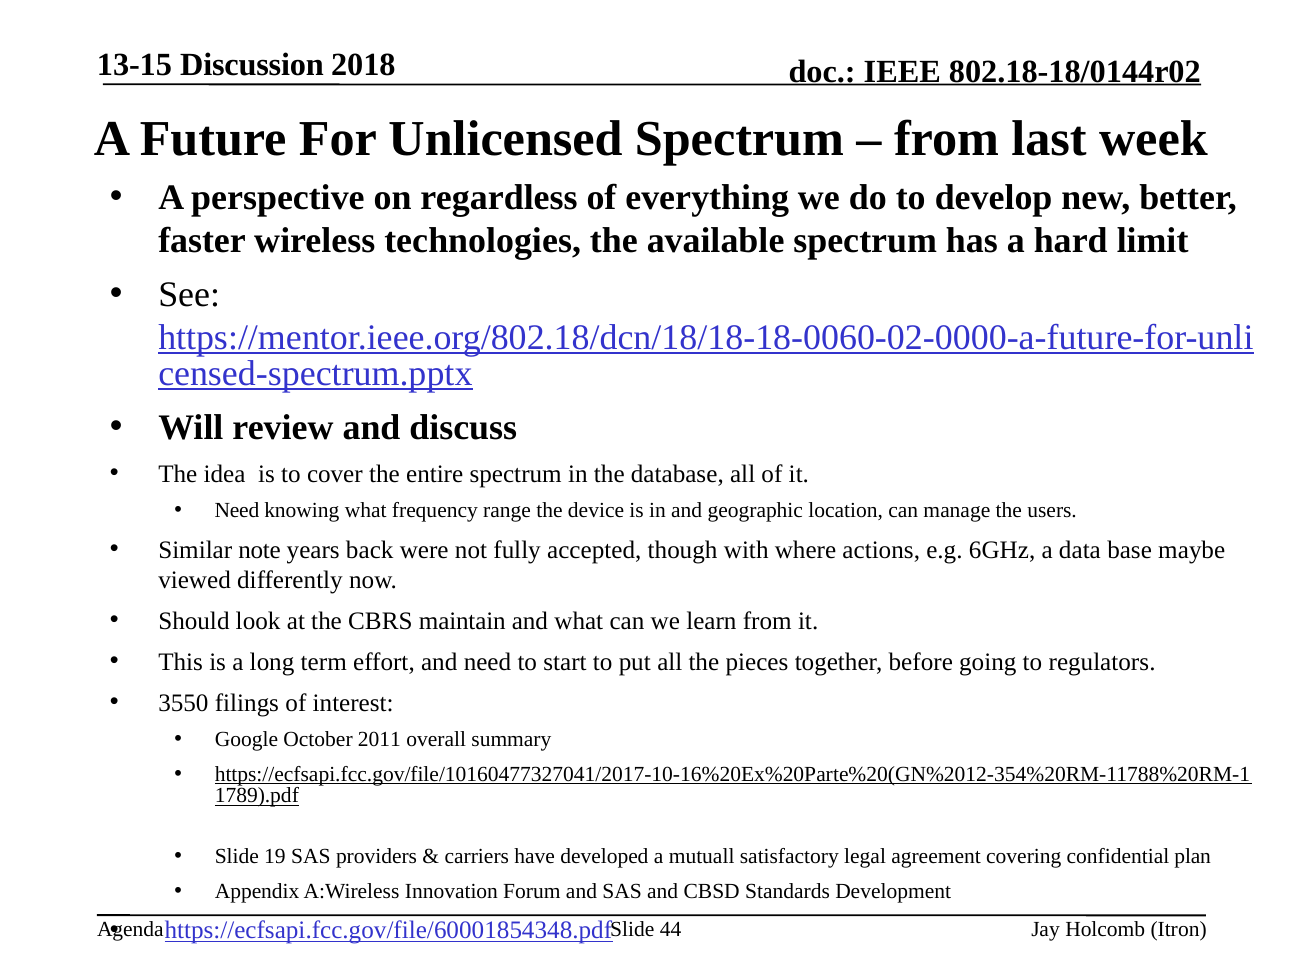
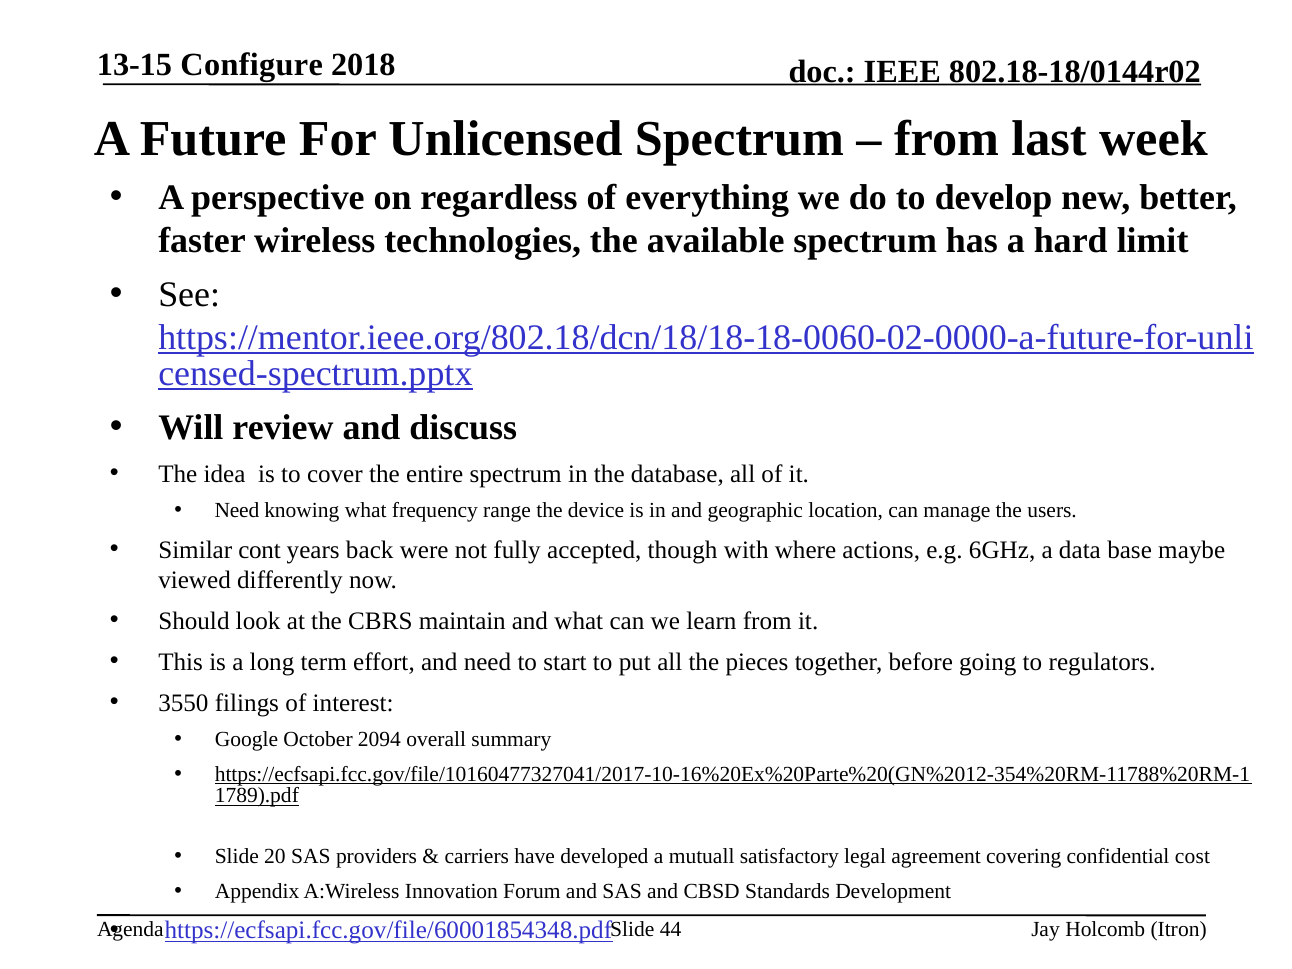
Discussion: Discussion -> Configure (252, 64)
note: note -> cont (260, 550)
2011: 2011 -> 2094 (379, 739)
19: 19 -> 20 (275, 856)
plan: plan -> cost (1192, 856)
